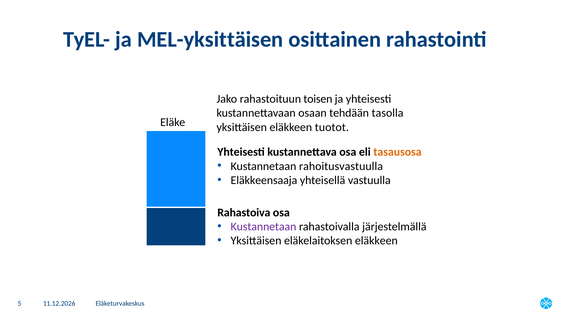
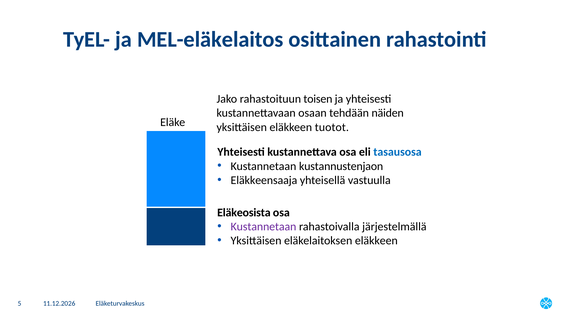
MEL-yksittäisen: MEL-yksittäisen -> MEL-eläkelaitos (210, 40)
tasolla: tasolla -> näiden (388, 113)
tasausosa colour: orange -> blue (398, 152)
rahoitusvastuulla: rahoitusvastuulla -> kustannustenjaon (341, 166)
Rahastoiva: Rahastoiva -> Eläkeosista (244, 213)
